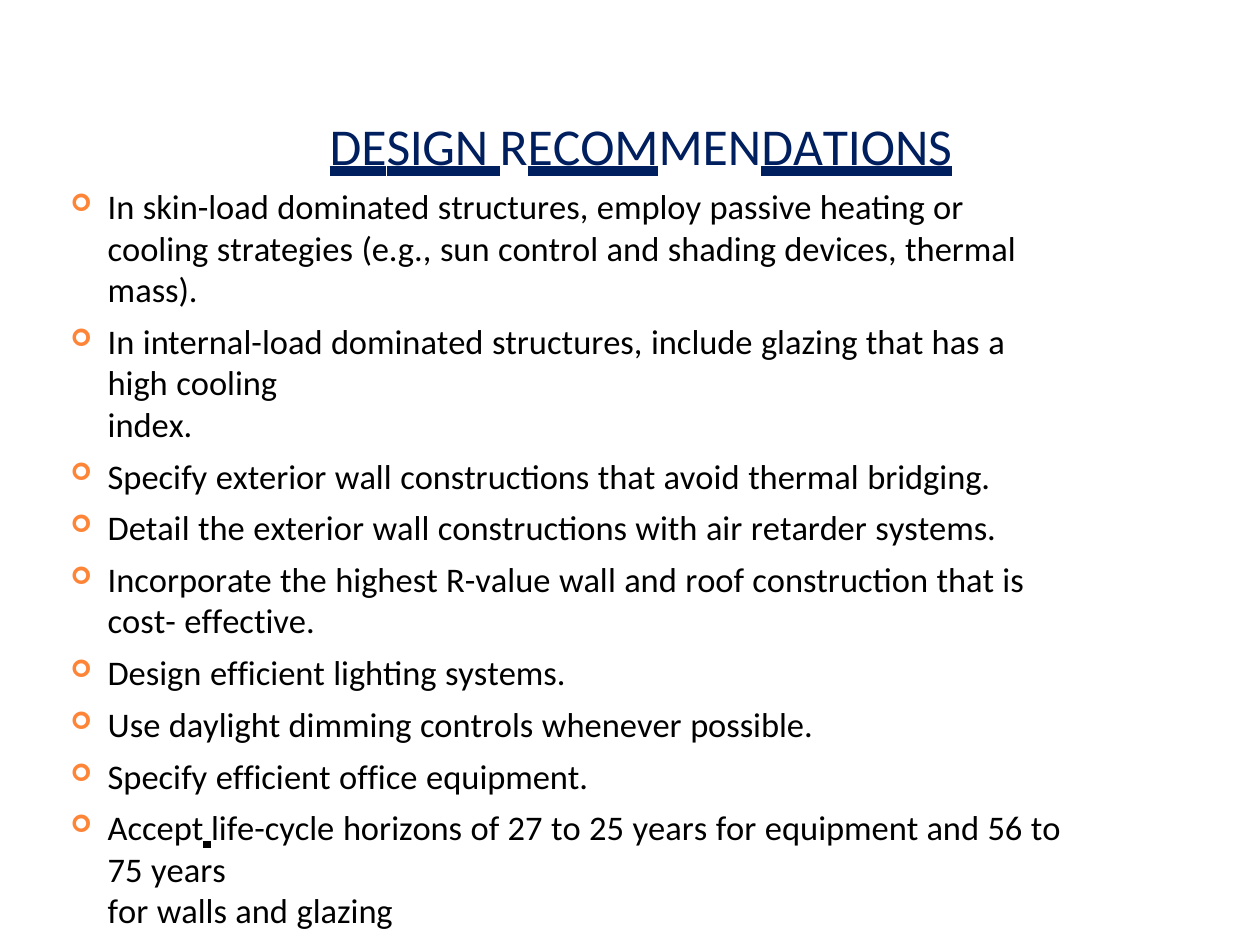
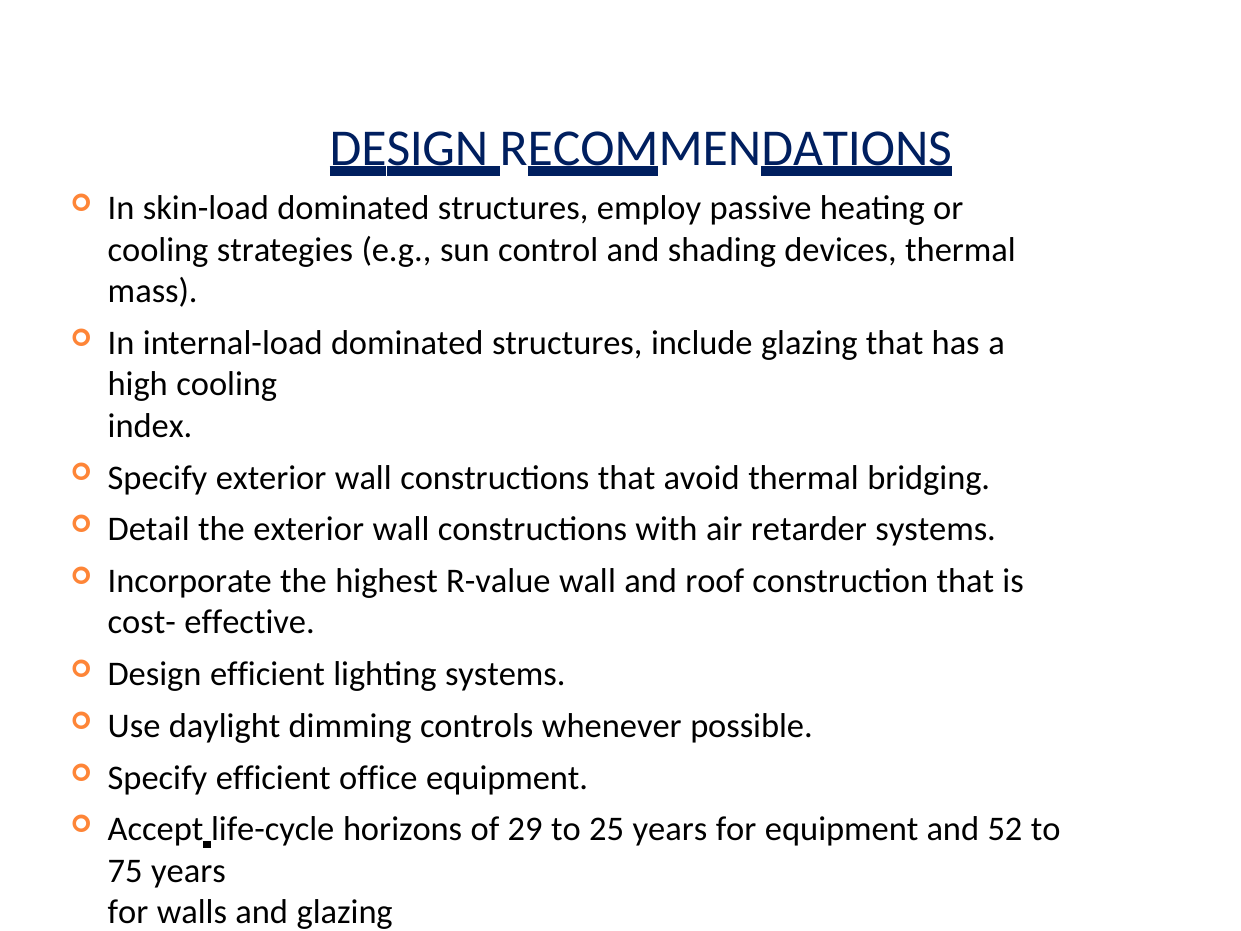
27: 27 -> 29 (525, 829)
56: 56 -> 52 (1005, 829)
